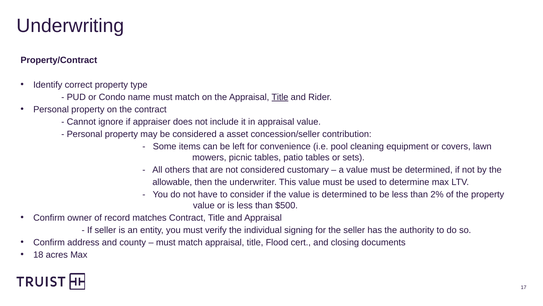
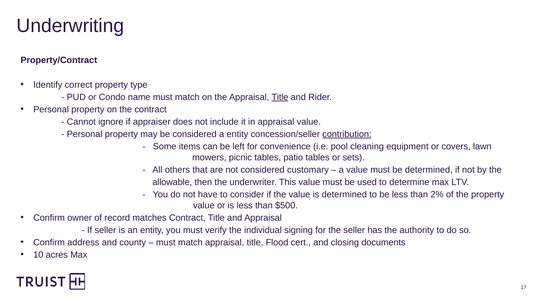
a asset: asset -> entity (237, 134)
contribution underline: none -> present (347, 134)
18: 18 -> 10 (38, 254)
